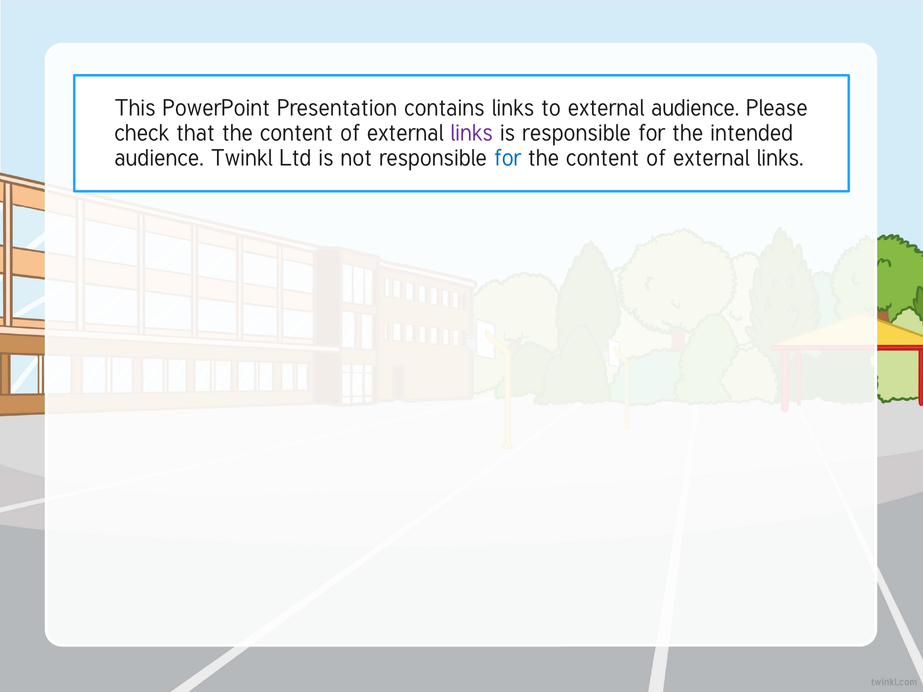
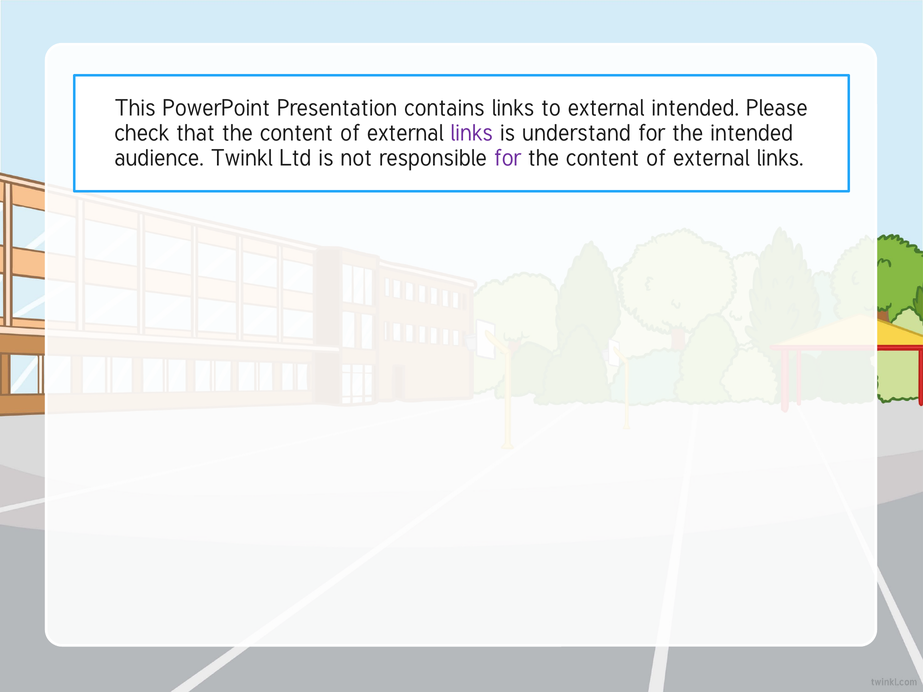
external audience: audience -> intended (695, 108)
is responsible: responsible -> understand (576, 133)
for colour: blue -> purple (507, 158)
